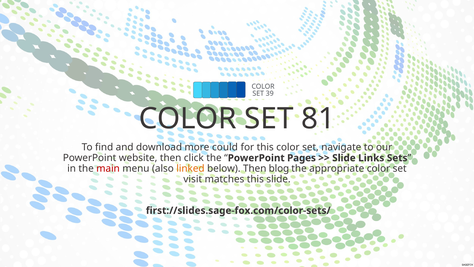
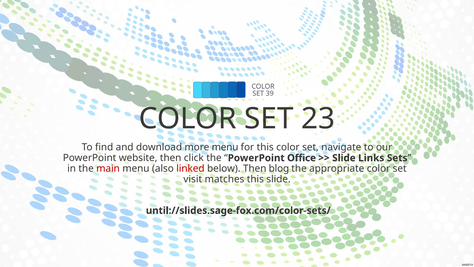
81: 81 -> 23 (318, 118)
more could: could -> menu (225, 147)
Pages: Pages -> Office (302, 158)
linked colour: orange -> red (190, 168)
first://slides.sage-fox.com/color-sets/: first://slides.sage-fox.com/color-sets/ -> until://slides.sage-fox.com/color-sets/ (238, 210)
